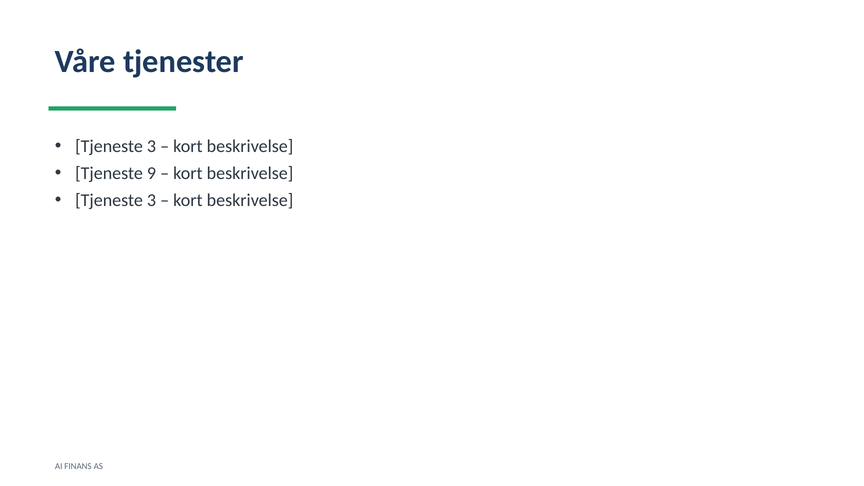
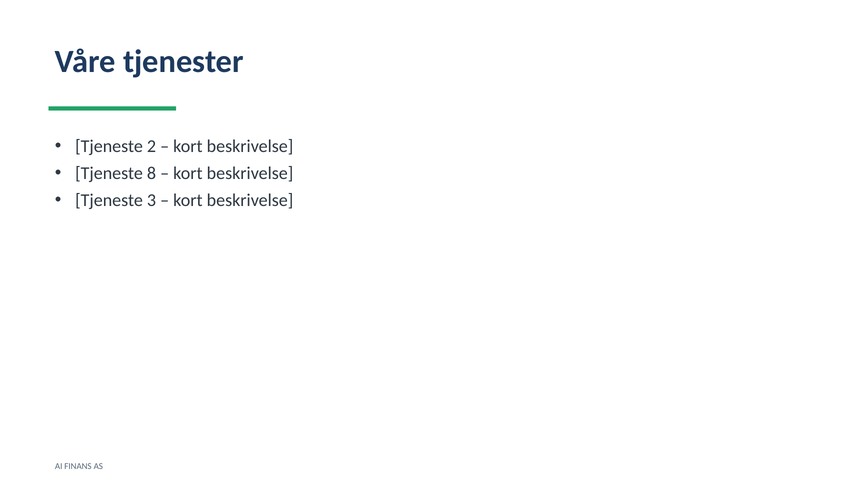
3: 3 -> 2 (151, 146)
9: 9 -> 8 (151, 173)
